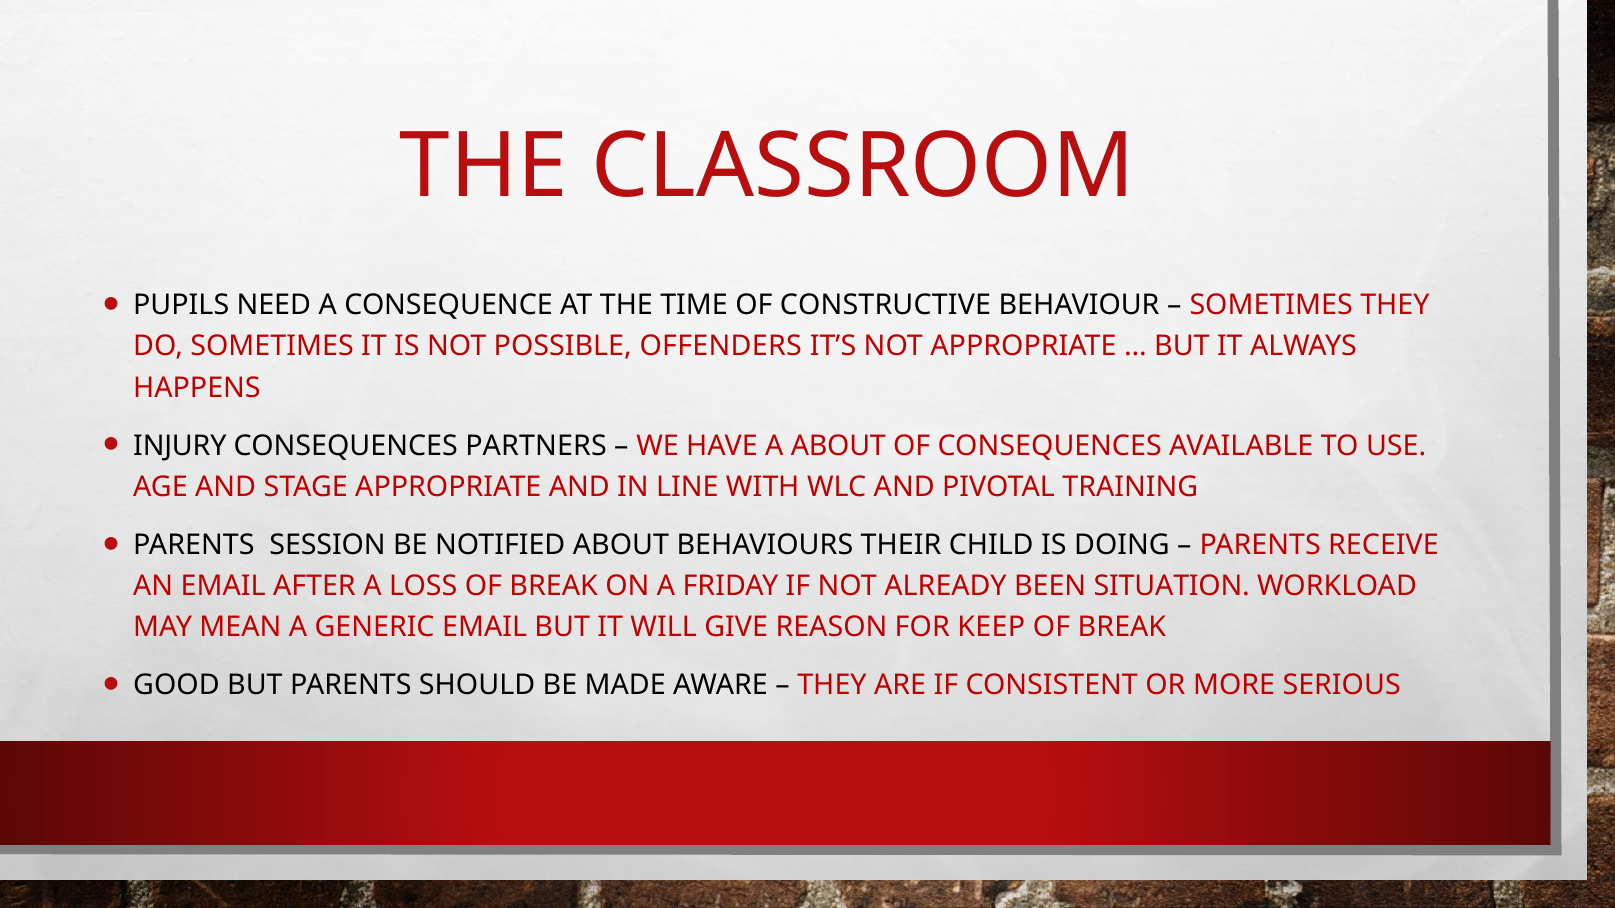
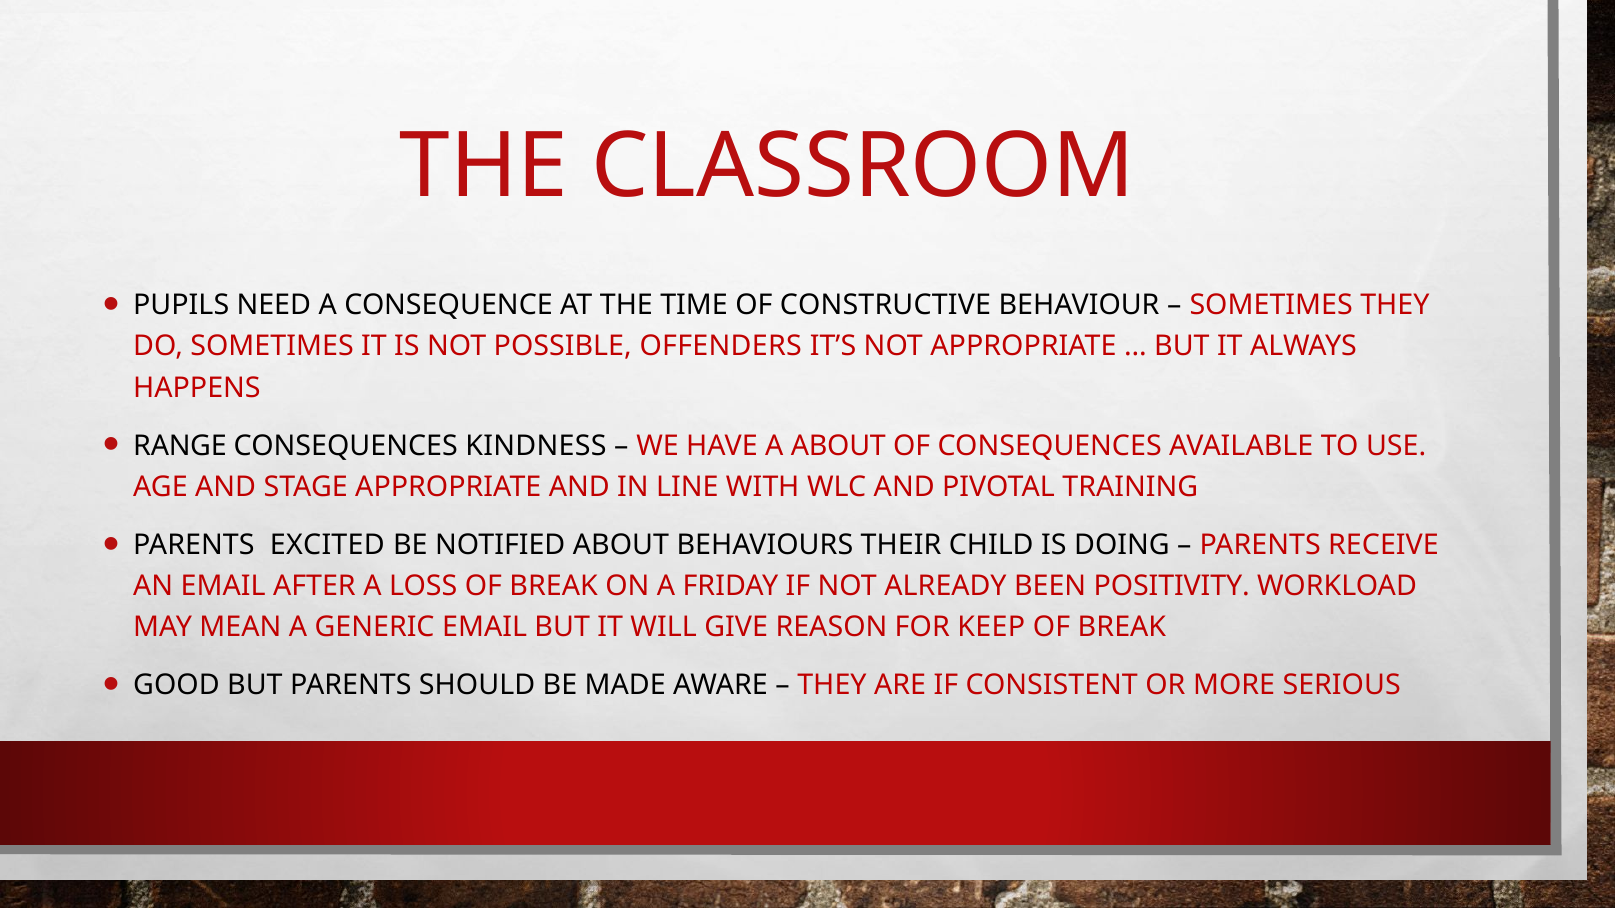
INJURY: INJURY -> RANGE (180, 446)
PARTNERS: PARTNERS -> KINDNESS (536, 446)
SESSION: SESSION -> EXCITED (327, 545)
SITUATION: SITUATION -> POSITIVITY (1172, 586)
